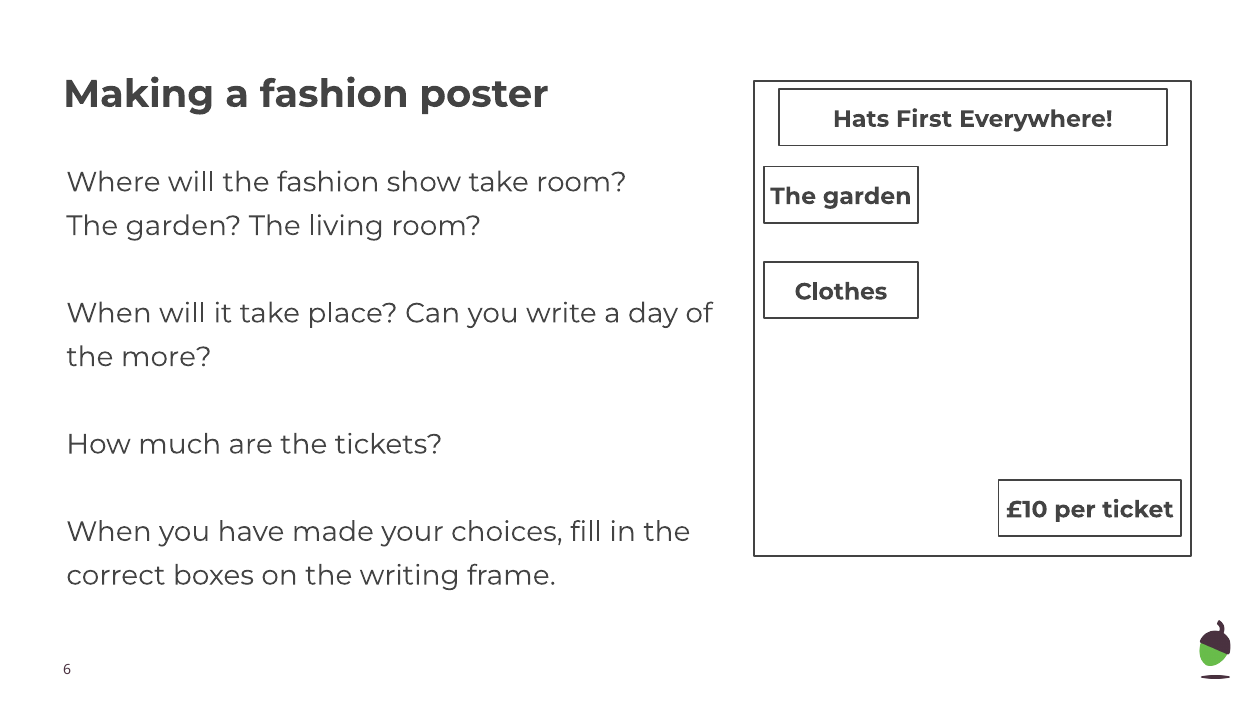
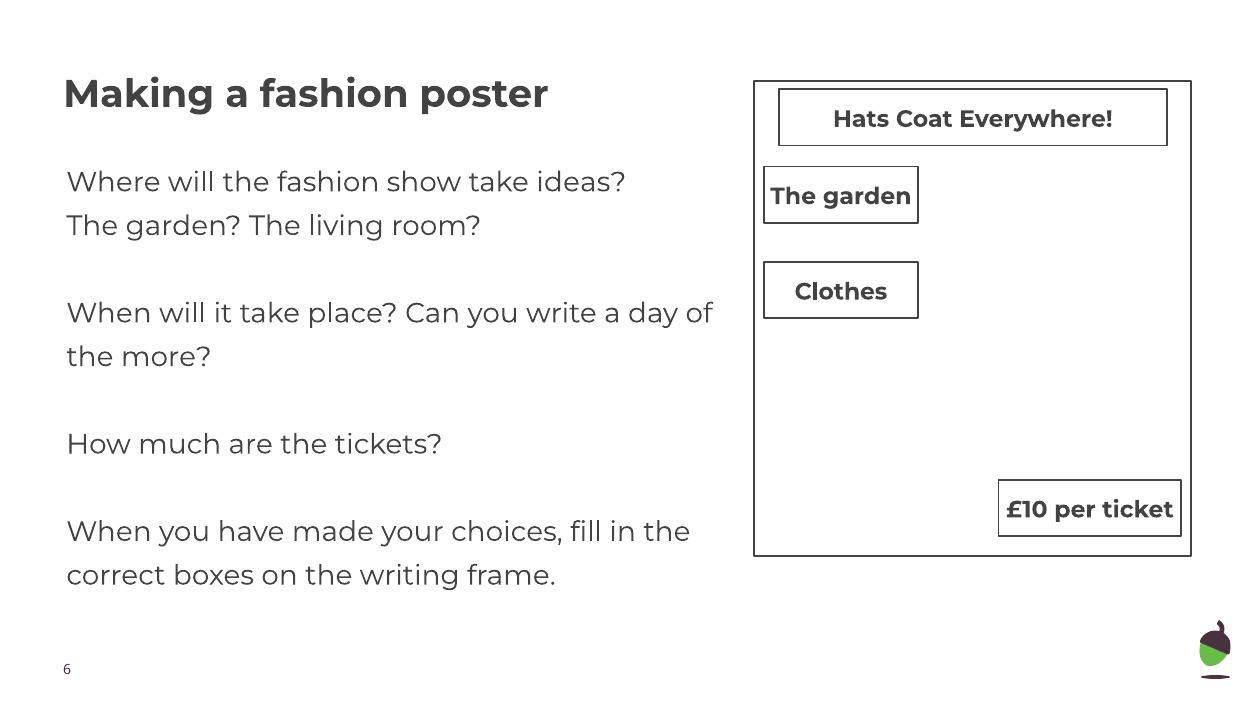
First: First -> Coat (924, 119)
take room: room -> ideas (581, 182)
